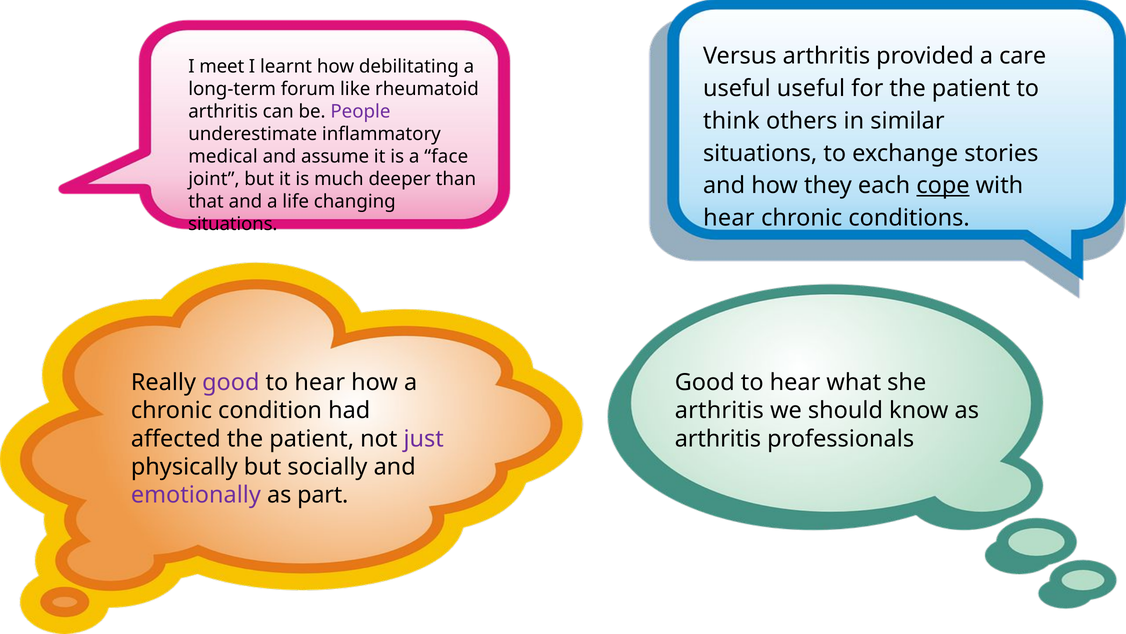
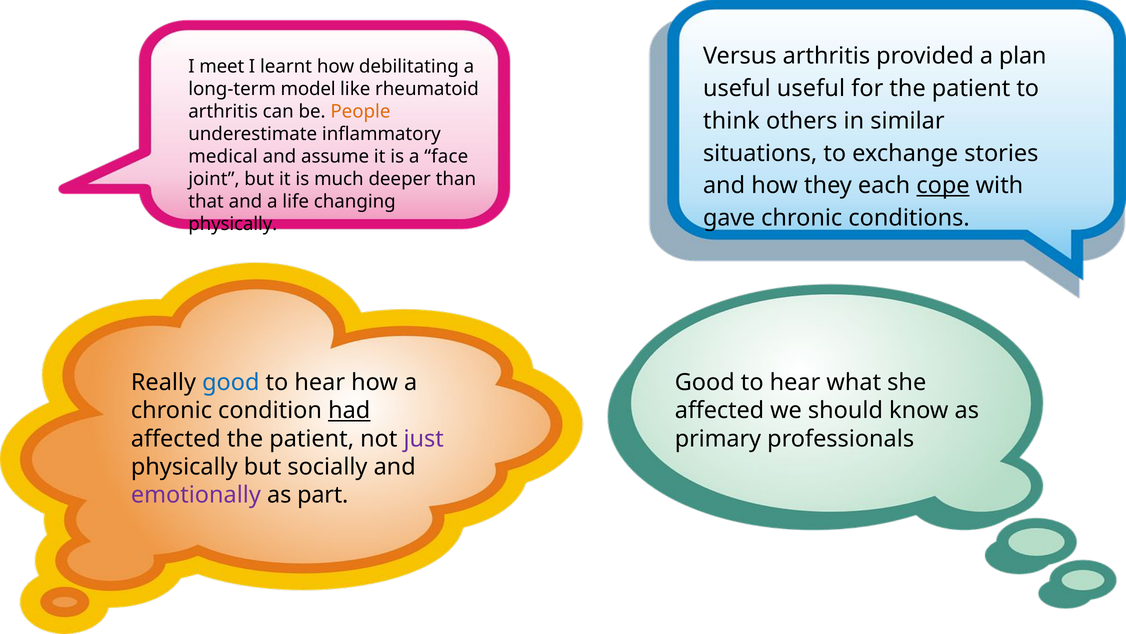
care: care -> plan (1023, 56)
forum: forum -> model (308, 89)
People colour: purple -> orange (360, 111)
hear: hear -> gave (729, 218)
situations: situations -> physically (233, 224)
good colour: purple -> blue (231, 382)
had underline: none -> present (349, 410)
arthritis: arthritis -> affected (719, 410)
arthritis: arthritis -> primary (718, 438)
